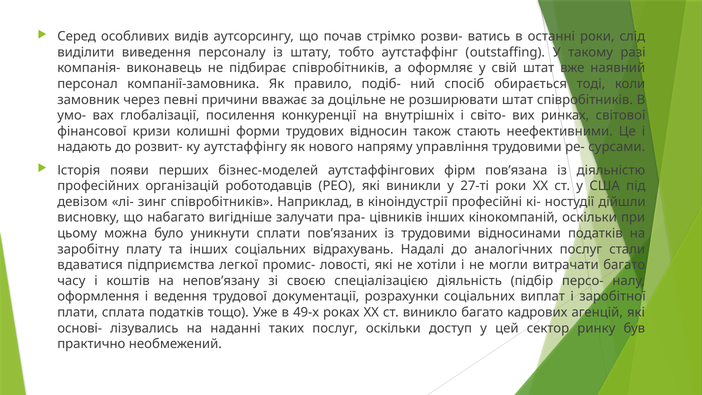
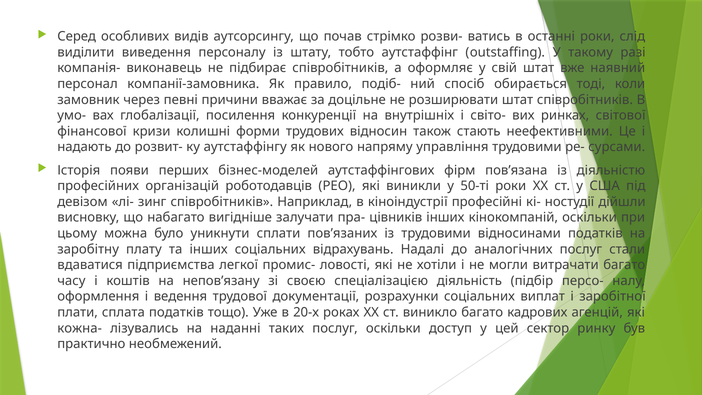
27-ті: 27-ті -> 50-ті (475, 186)
49-х: 49-х -> 20-х (306, 312)
основі-: основі- -> кожна- (80, 328)
